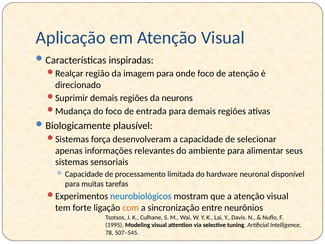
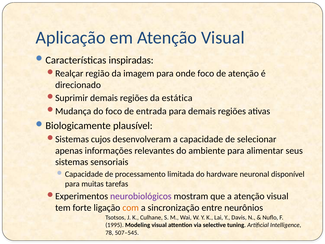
neurons: neurons -> estática (177, 98)
força: força -> cujos (101, 139)
neurobiológicos colour: blue -> purple (141, 196)
